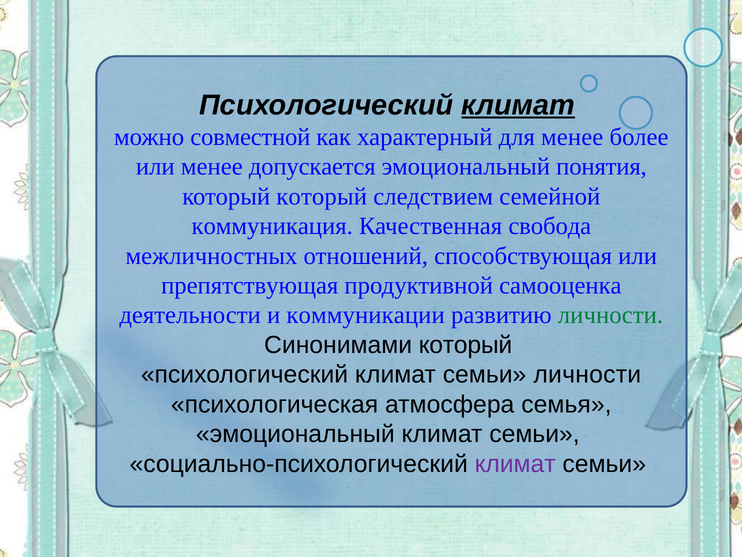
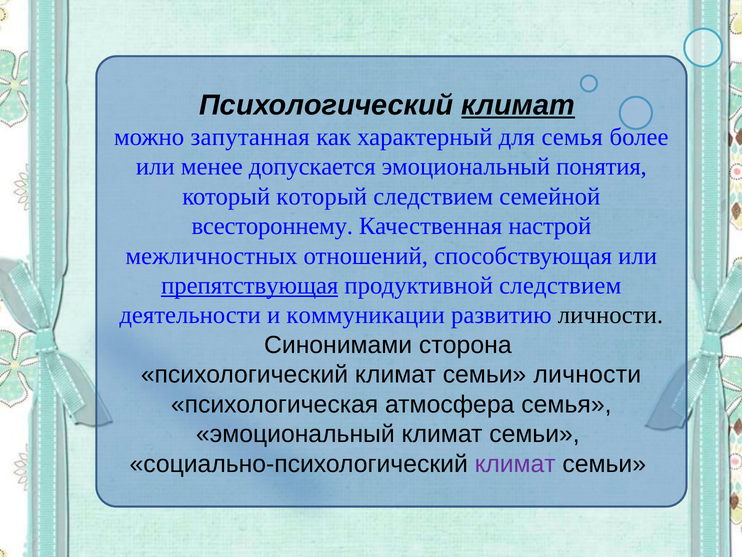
совместной: совместной -> запутанная (250, 137)
для менее: менее -> семья (572, 137)
коммуникация: коммуникация -> всестороннему (272, 226)
свобода: свобода -> настрой (550, 226)
препятствующая underline: none -> present (250, 285)
продуктивной самооценка: самооценка -> следствием (560, 285)
личности colour: green -> black (610, 315)
Синонимами который: который -> сторона (465, 345)
